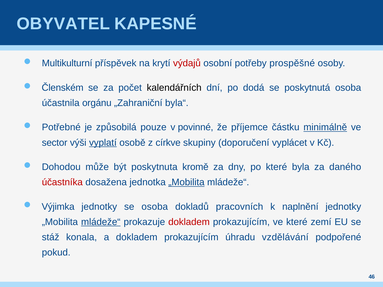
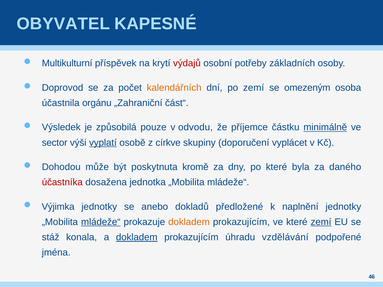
prospěšné: prospěšné -> základních (292, 63)
Členském: Členském -> Doprovod (63, 88)
kalendářních colour: black -> orange (174, 88)
po dodá: dodá -> zemí (254, 88)
poskytnutá: poskytnutá -> omezeným (307, 88)
byla“: byla“ -> část“ (177, 103)
Potřebné: Potřebné -> Výsledek (61, 127)
povinné: povinné -> odvodu (195, 127)
„Mobilita underline: present -> none (186, 182)
se osoba: osoba -> anebo (155, 207)
pracovních: pracovních -> předložené (240, 207)
dokladem colour: red -> orange (189, 222)
zemí underline: none -> present (321, 222)
dokladem underline: none -> present (137, 237)
pokud: pokud -> jména (56, 253)
